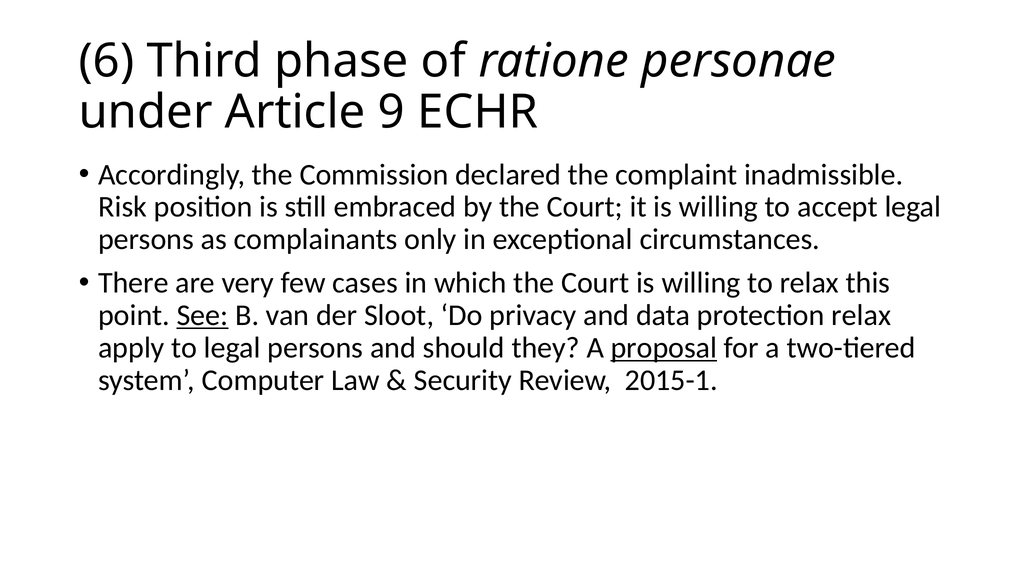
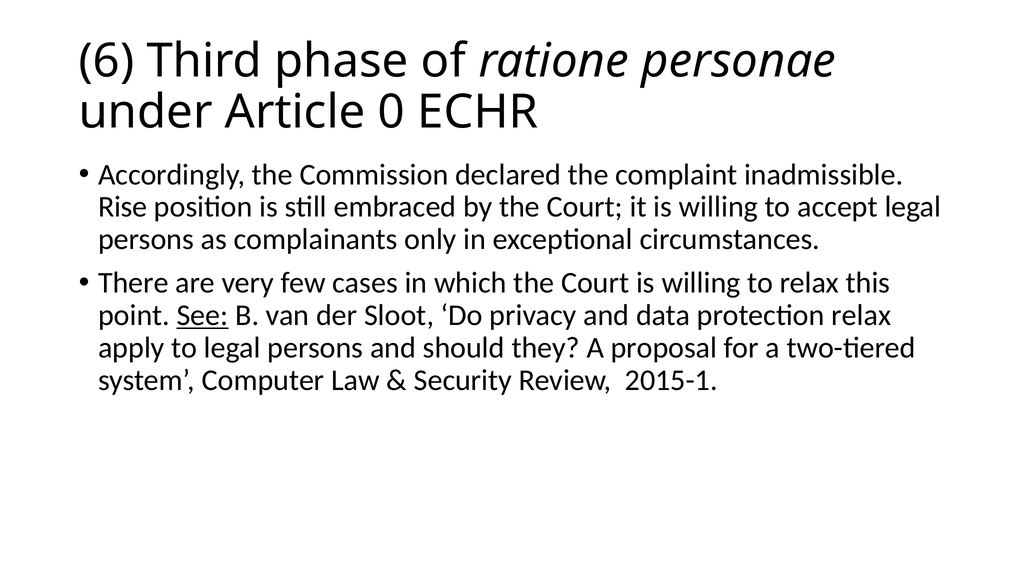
9: 9 -> 0 (391, 112)
Risk: Risk -> Rise (123, 207)
proposal underline: present -> none (664, 348)
